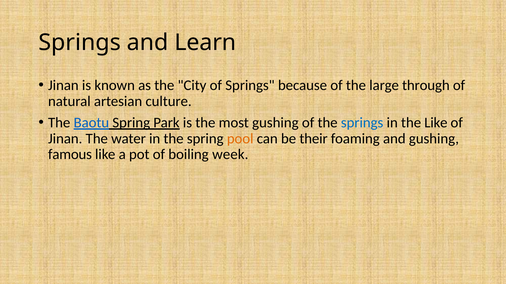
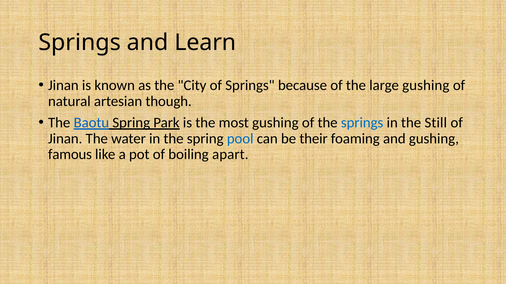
large through: through -> gushing (426, 86)
culture: culture -> though (169, 101)
the Like: Like -> Still (436, 123)
pool colour: orange -> blue (240, 139)
week: week -> apart (230, 155)
